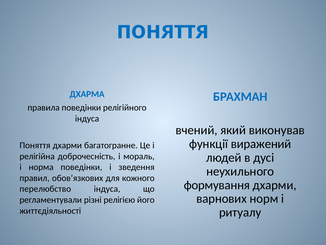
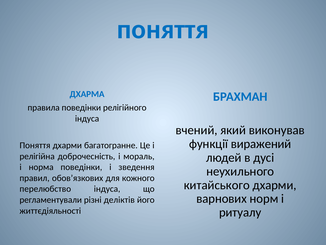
формування: формування -> китайського (217, 185)
релігією: релігією -> деліктів (119, 199)
